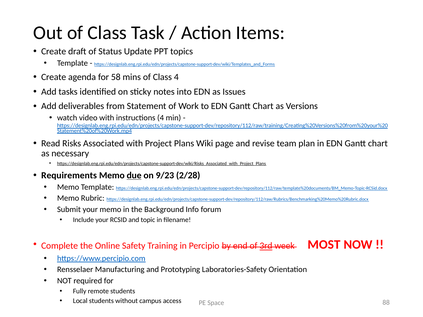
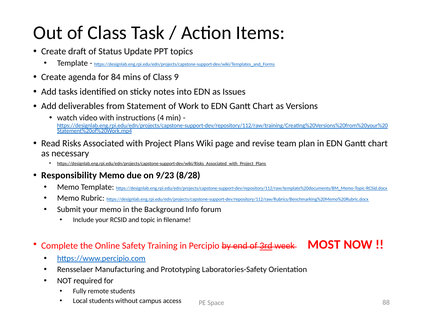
58: 58 -> 84 (116, 77)
Class 4: 4 -> 9 (176, 77)
Requirements: Requirements -> Responsibility (69, 176)
due underline: present -> none (134, 176)
2/28: 2/28 -> 8/28 (188, 176)
